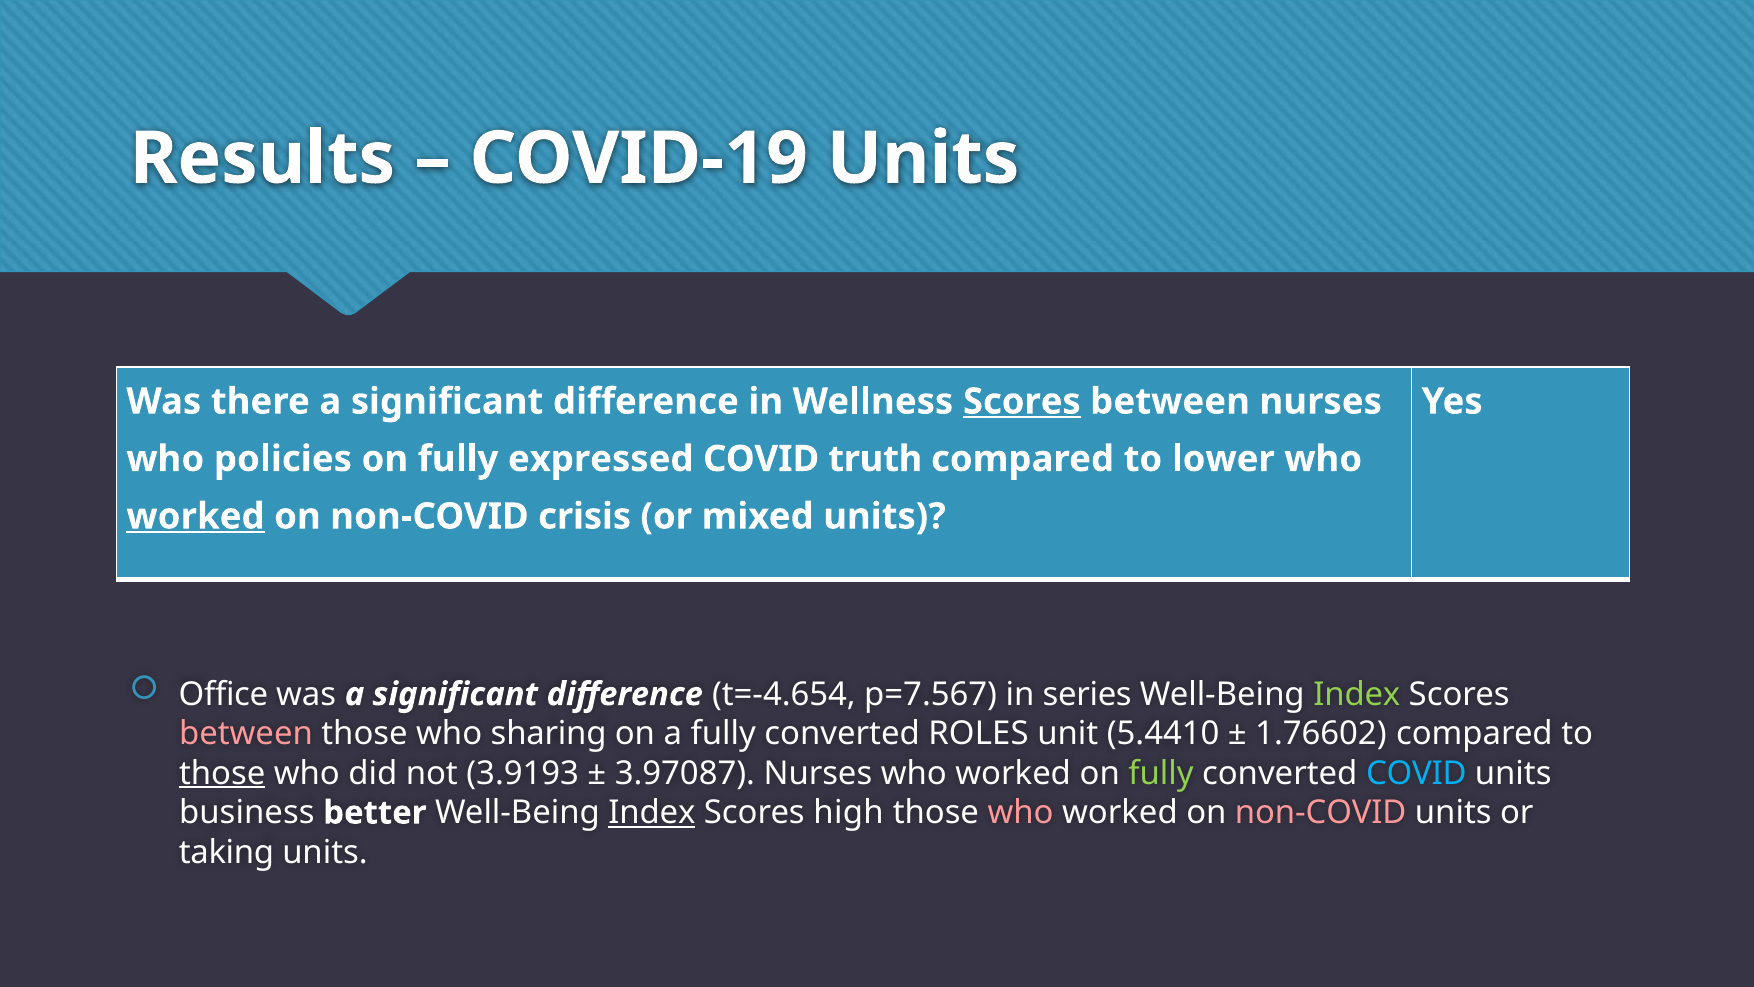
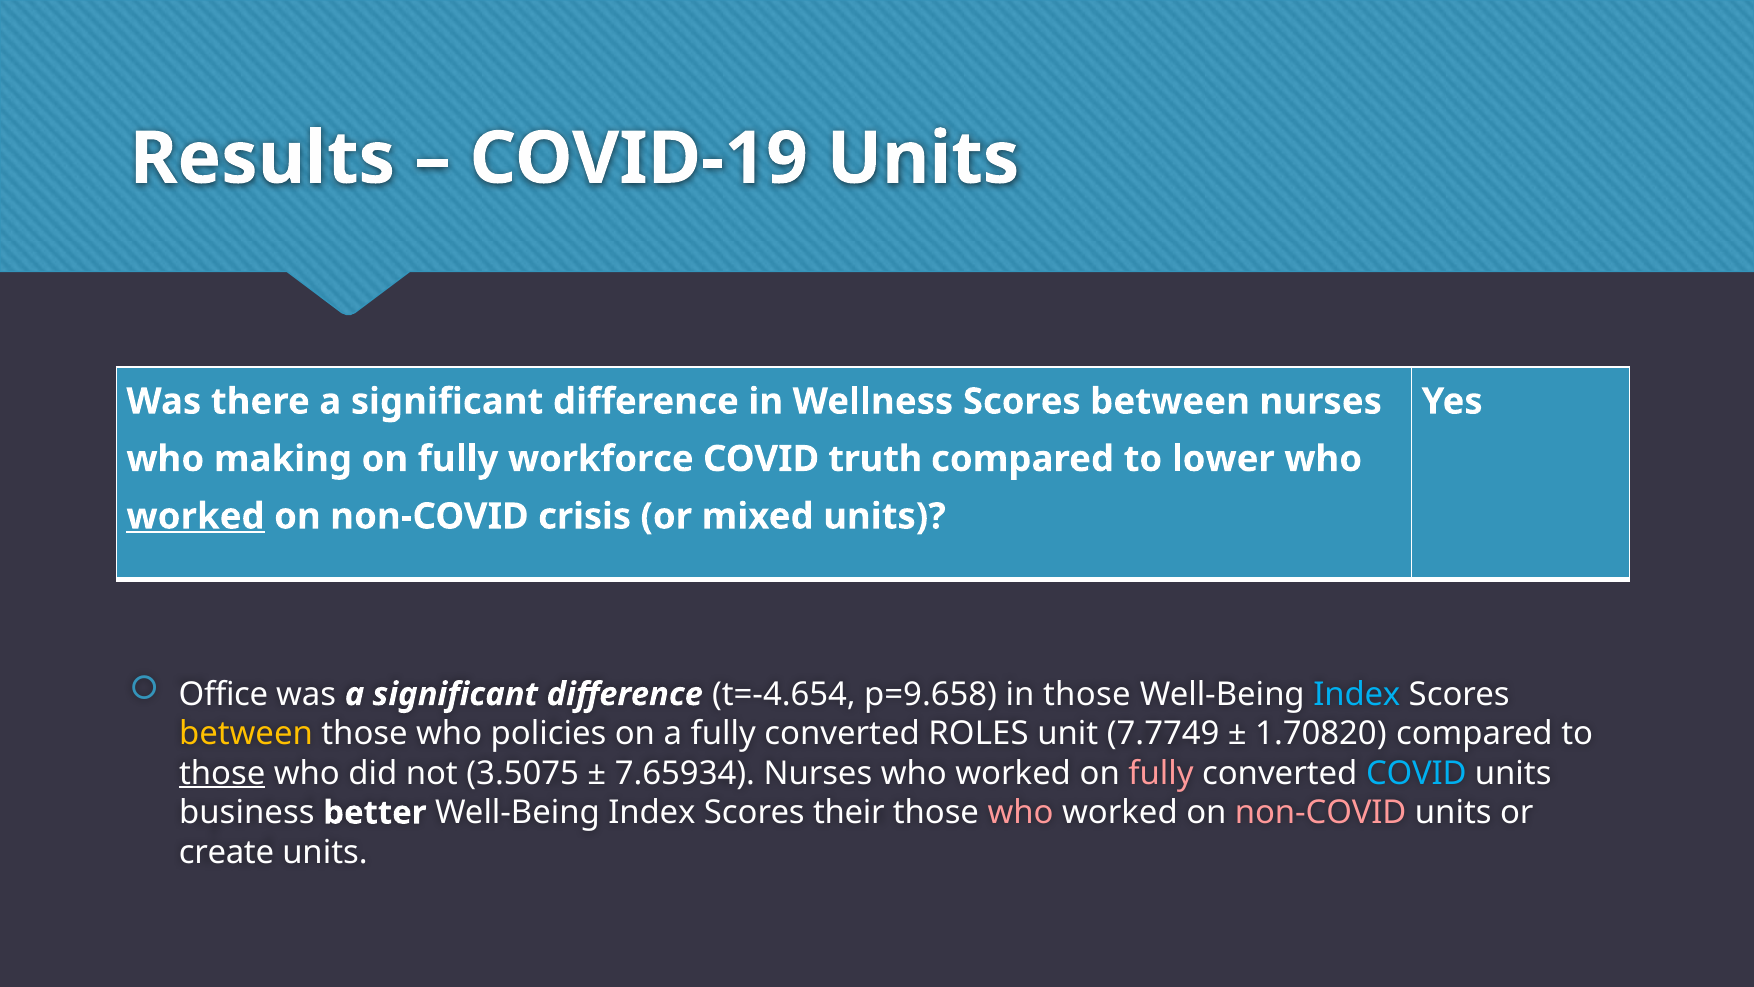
Scores underline: present -> none (1022, 401)
policies: policies -> making (283, 459)
expressed: expressed -> workforce (601, 459)
p=7.567: p=7.567 -> p=9.658 (931, 694)
in series: series -> those (1087, 694)
Index colour: light green -> light blue (1357, 694)
between colour: pink -> yellow (246, 734)
sharing: sharing -> policies (549, 734)
5.4410: 5.4410 -> 7.7749 (1163, 734)
1.76602: 1.76602 -> 1.70820 (1321, 734)
3.9193: 3.9193 -> 3.5075 (523, 773)
3.97087: 3.97087 -> 7.65934 (685, 773)
fully colour: light green -> pink (1161, 773)
Index underline: present -> none (652, 812)
high: high -> their (849, 812)
taking: taking -> create (226, 852)
